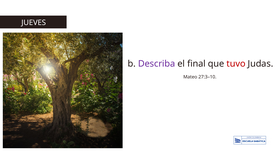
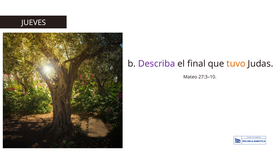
tuvo colour: red -> orange (236, 64)
